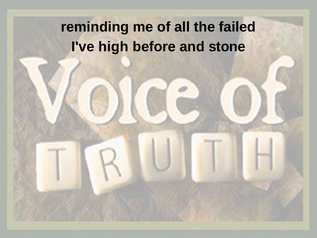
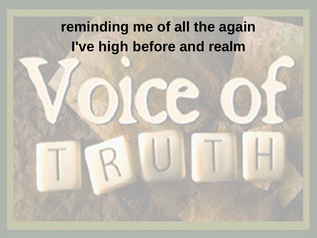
failed: failed -> again (237, 27)
stone: stone -> realm (227, 47)
